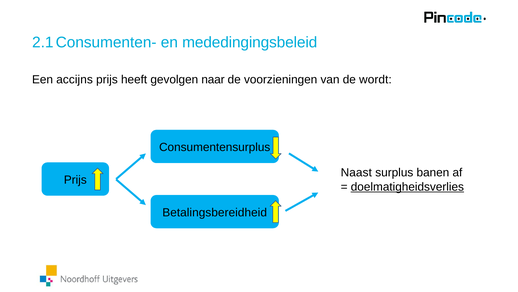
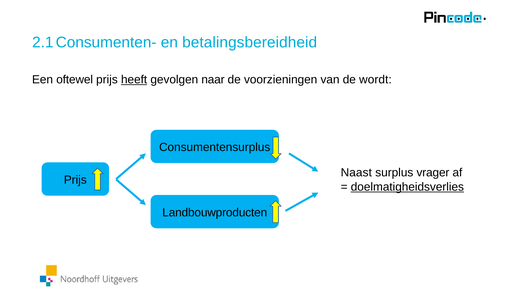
mededingingsbeleid: mededingingsbeleid -> betalingsbereidheid (250, 42)
accijns: accijns -> oftewel (75, 79)
heeft underline: none -> present (134, 79)
banen: banen -> vrager (433, 172)
Betalingsbereidheid: Betalingsbereidheid -> Landbouwproducten (215, 212)
